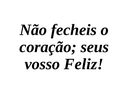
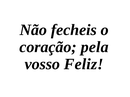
seus: seus -> pela (95, 47)
